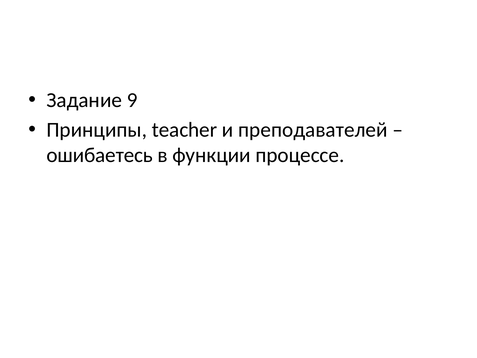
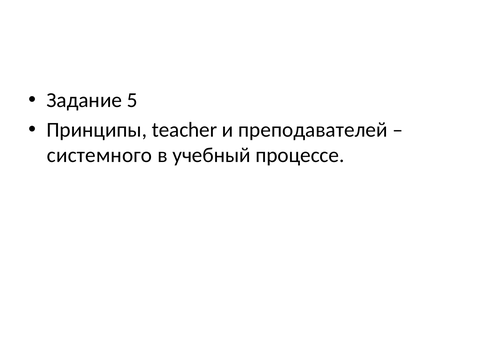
9: 9 -> 5 (132, 100)
ошибаетесь: ошибаетесь -> системного (100, 155)
функции: функции -> учебный (212, 155)
